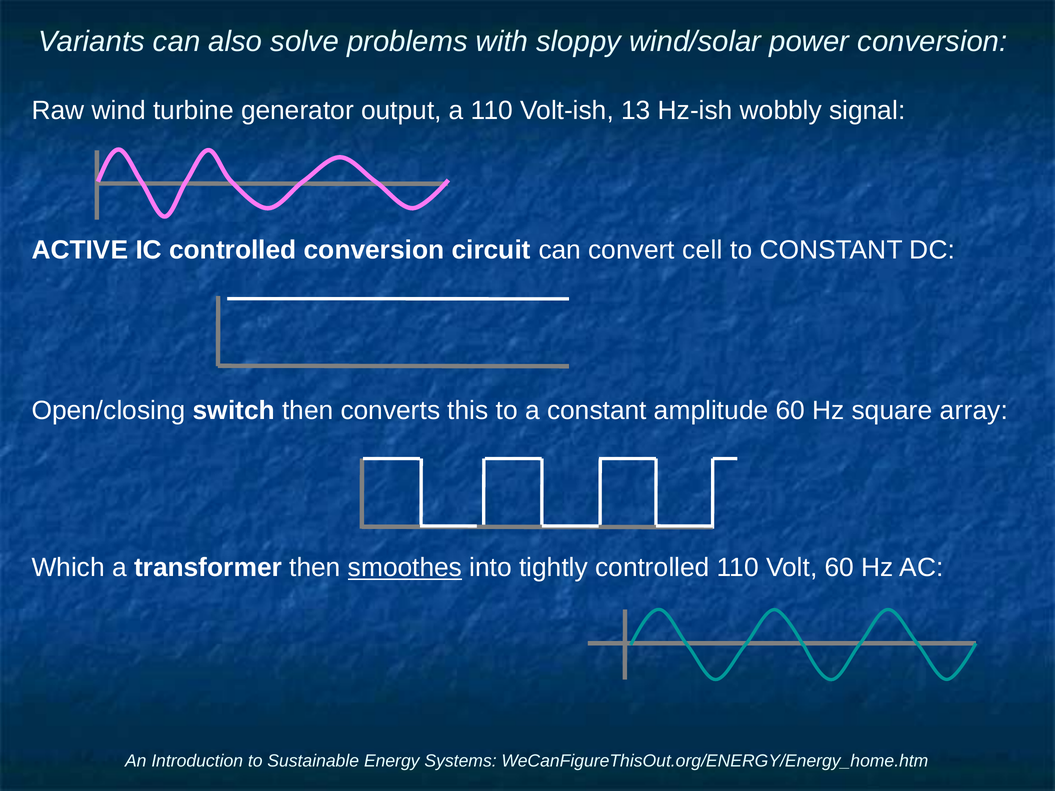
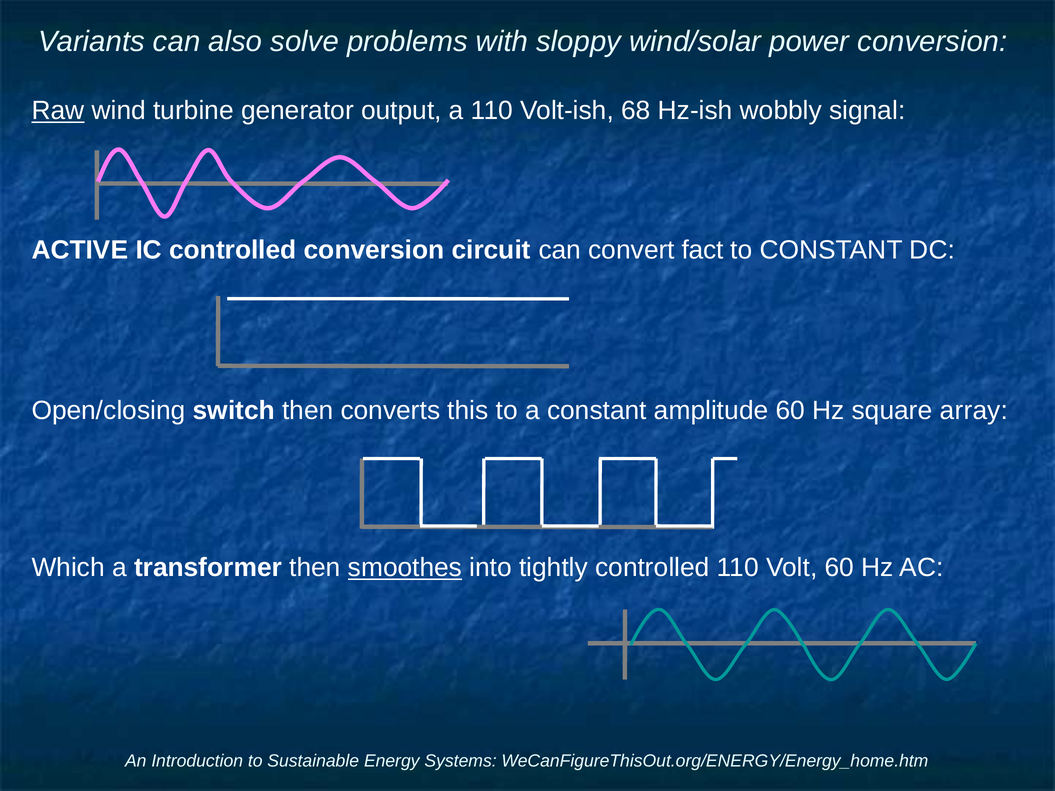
Raw underline: none -> present (58, 111)
13: 13 -> 68 (636, 111)
cell: cell -> fact (703, 250)
